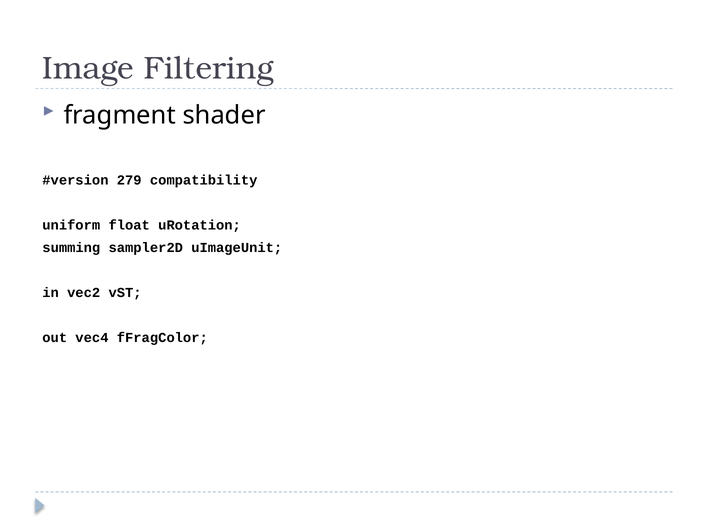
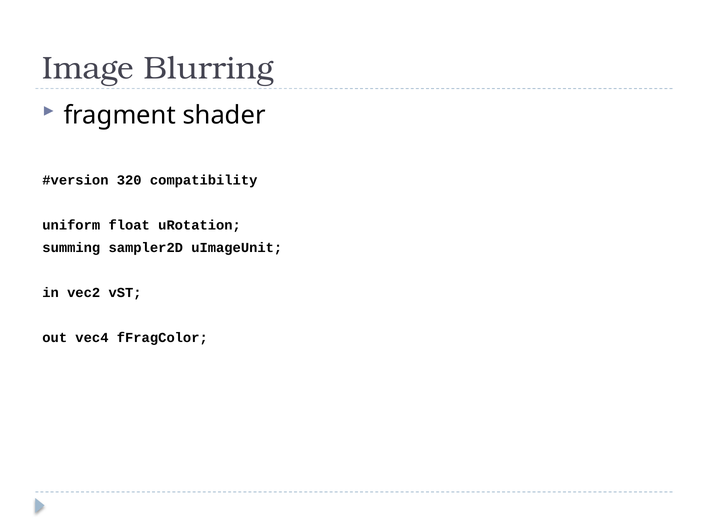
Filtering: Filtering -> Blurring (209, 68)
279: 279 -> 320 (129, 180)
